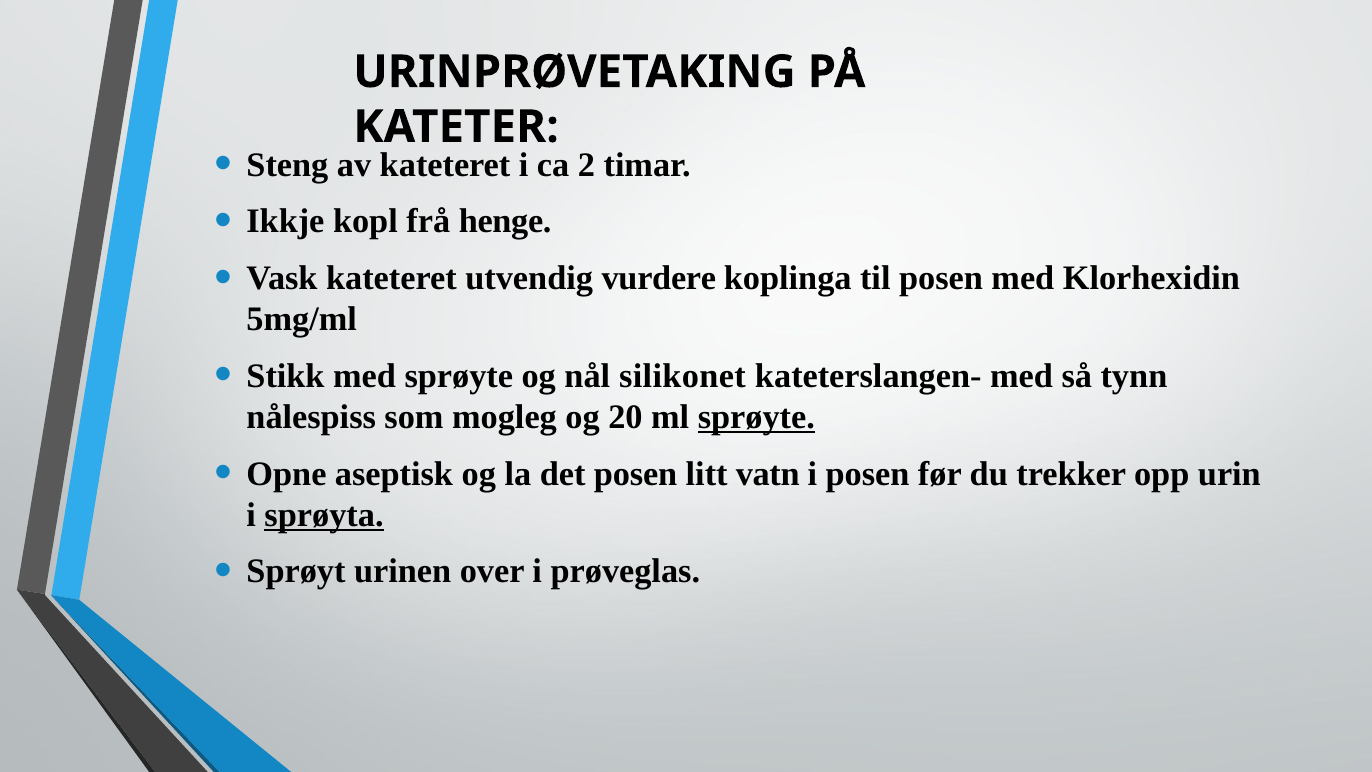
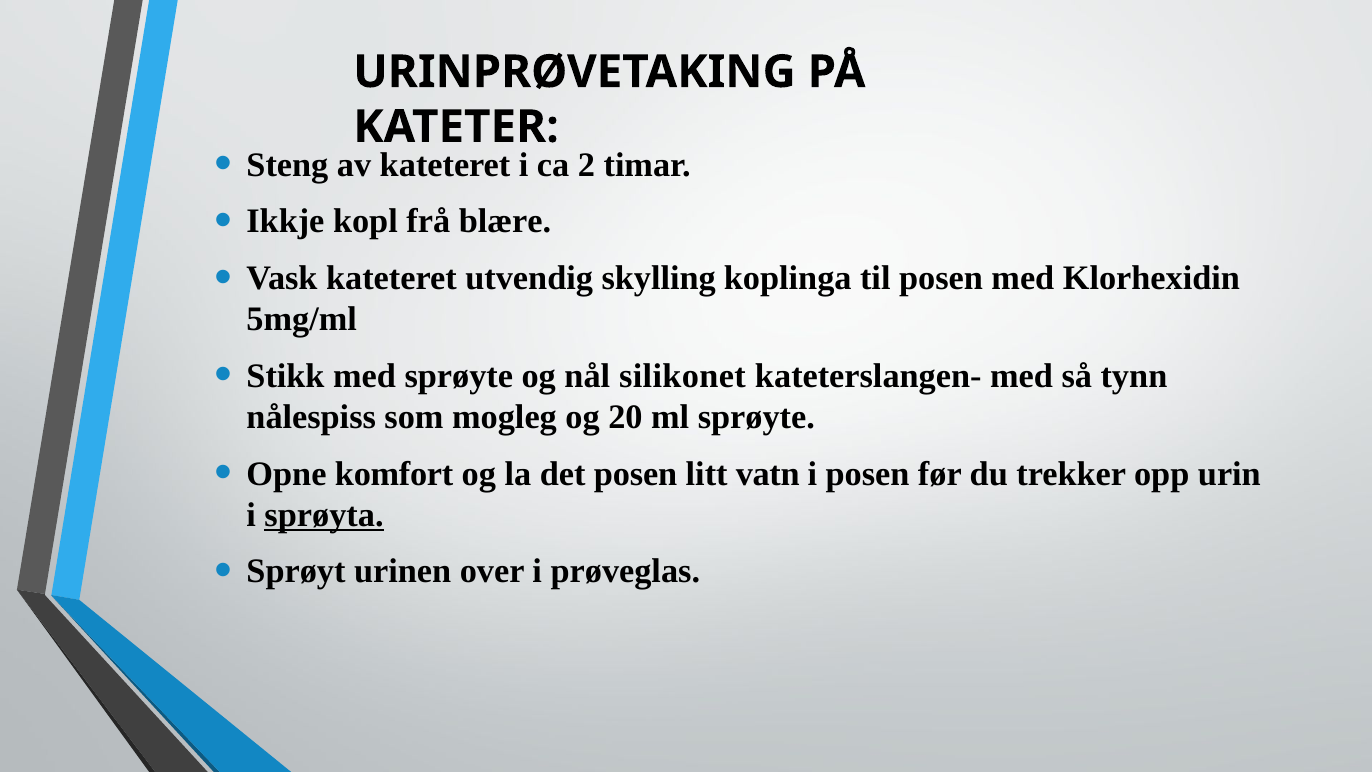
henge: henge -> blære (505, 222)
vurdere: vurdere -> skylling (659, 278)
sprøyte underline: present -> none (756, 417)
aseptisk: aseptisk -> komfort (394, 474)
